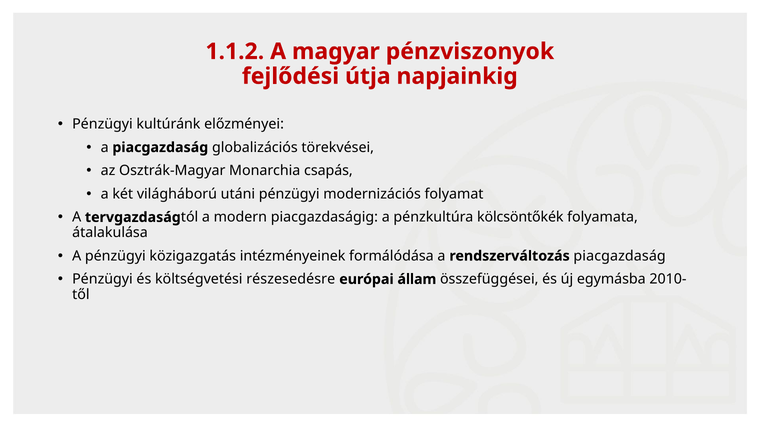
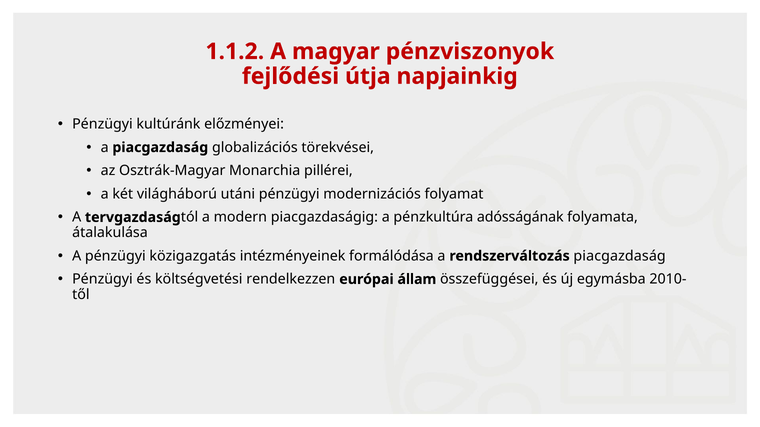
csapás: csapás -> pillérei (328, 171)
kölcsöntőkék: kölcsöntőkék -> adósságának (520, 218)
részesedésre: részesedésre -> rendelkezzen (291, 280)
